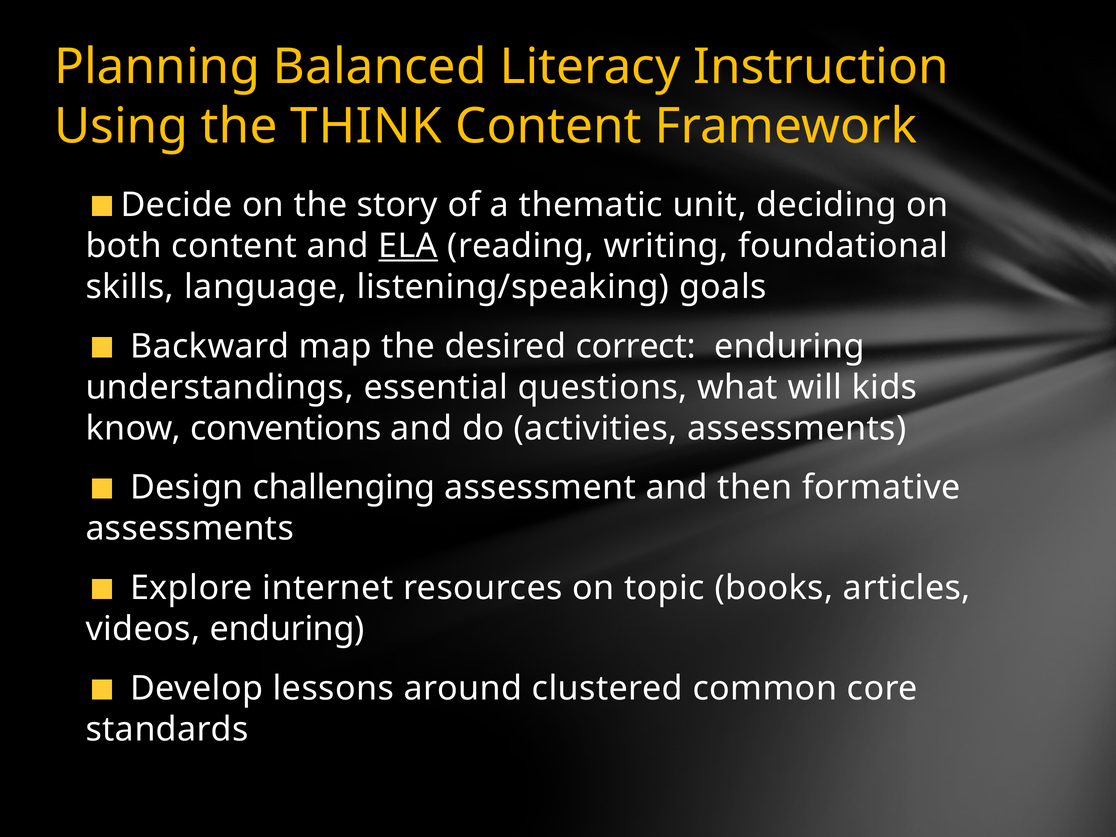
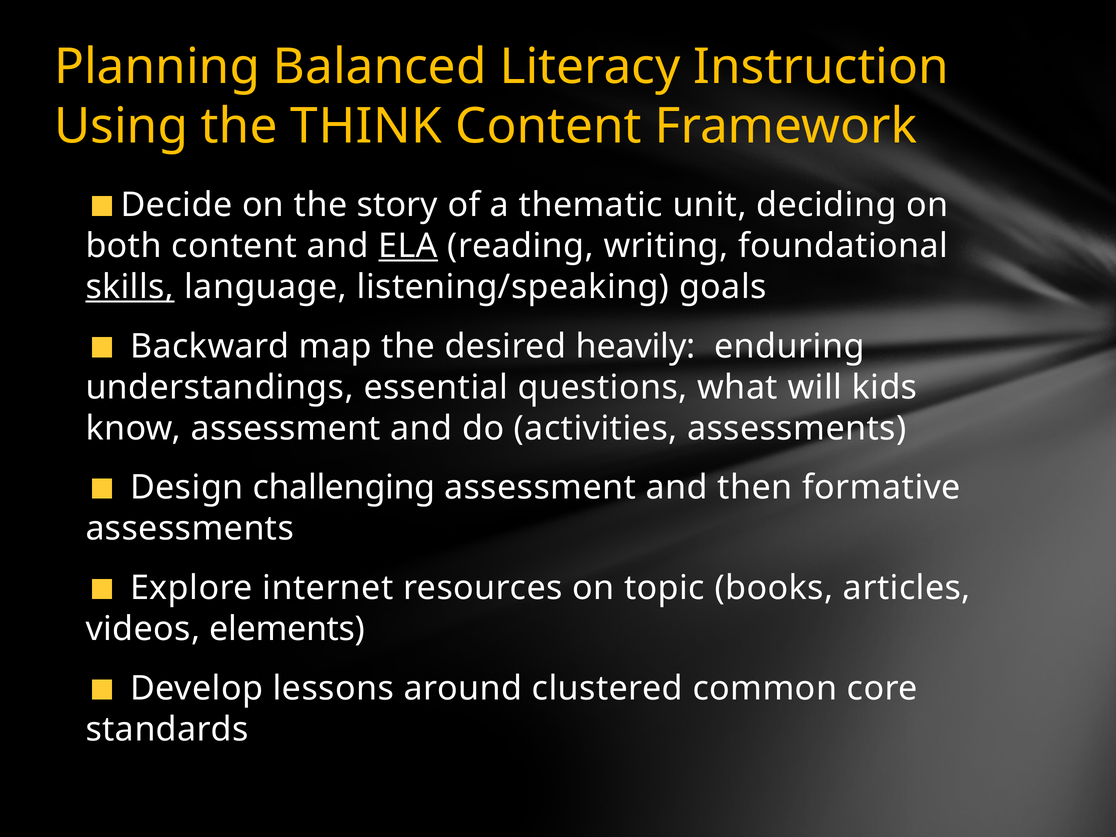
skills underline: none -> present (130, 287)
correct: correct -> heavily (636, 346)
know conventions: conventions -> assessment (286, 428)
videos enduring: enduring -> elements (287, 629)
